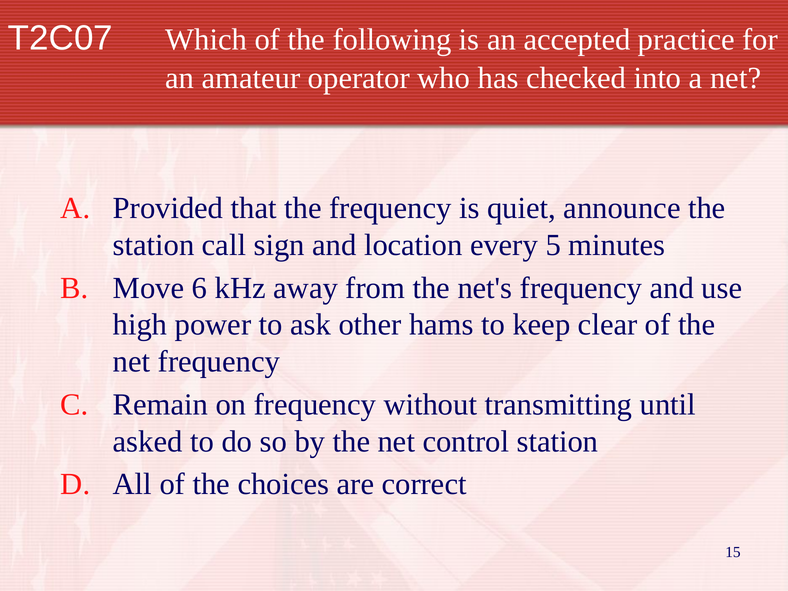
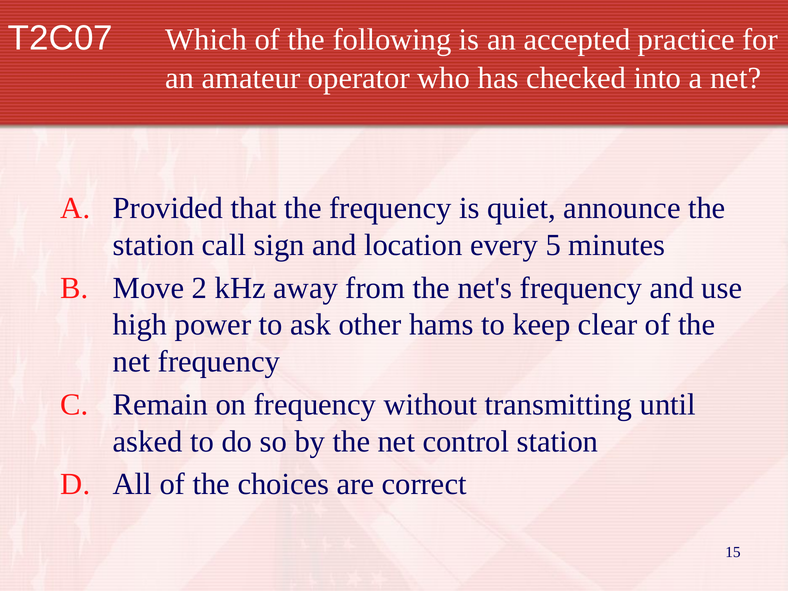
6: 6 -> 2 (199, 288)
